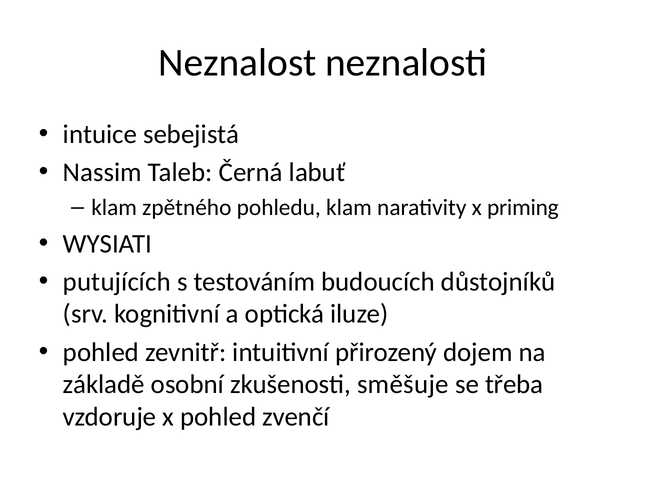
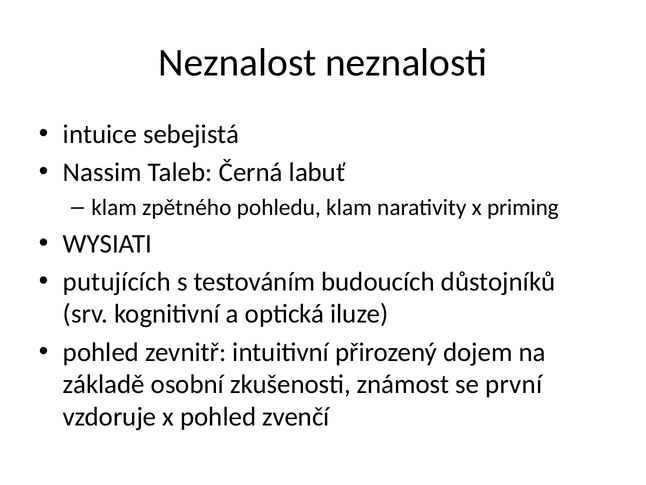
směšuje: směšuje -> známost (403, 384)
třeba: třeba -> první (514, 384)
